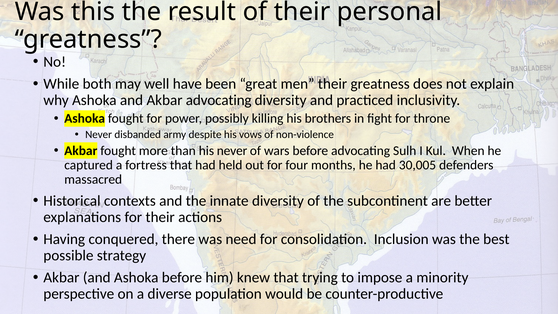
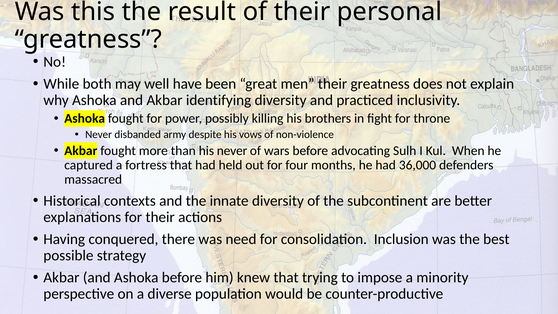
Akbar advocating: advocating -> identifying (219, 100)
30,005: 30,005 -> 36,000 (417, 165)
